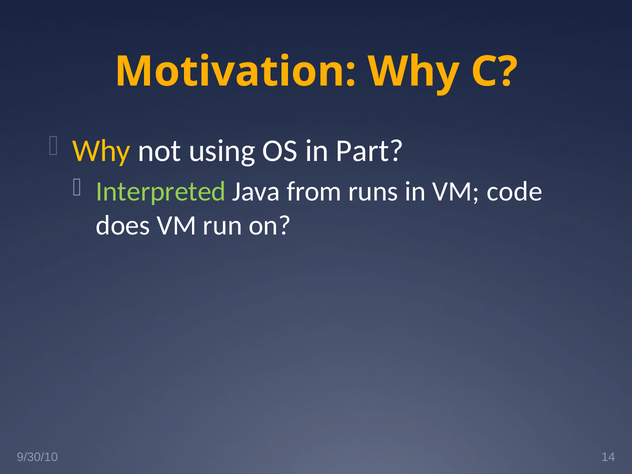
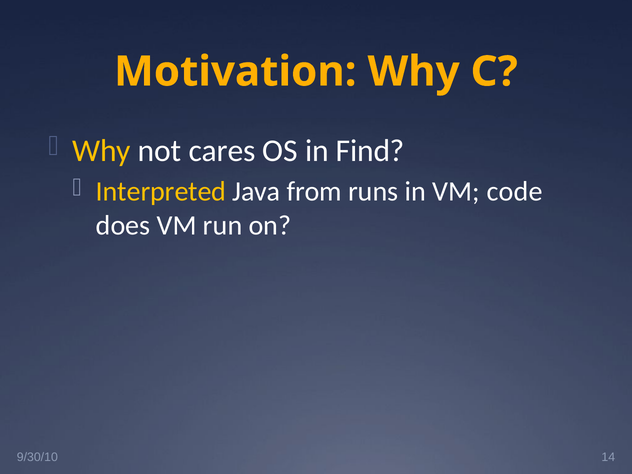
using: using -> cares (222, 151)
Part: Part -> Find (370, 151)
Interpreted colour: light green -> yellow (161, 192)
